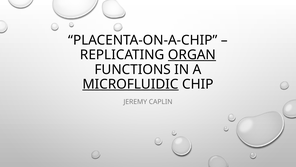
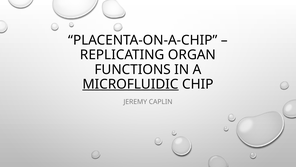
ORGAN underline: present -> none (192, 55)
